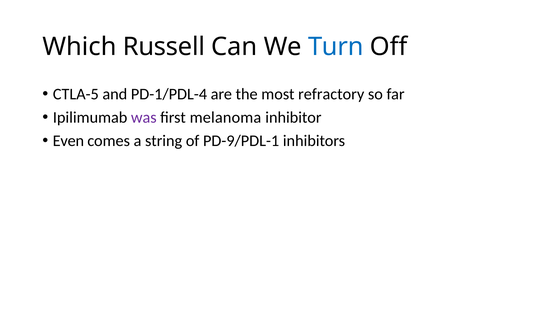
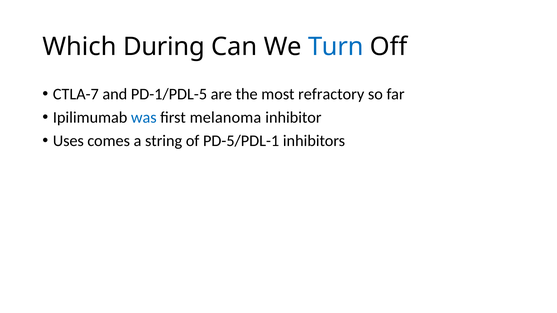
Russell: Russell -> During (164, 47)
CTLA-5: CTLA-5 -> CTLA-7 (76, 94)
PD-1/PDL-4: PD-1/PDL-4 -> PD-1/PDL-5 (169, 94)
was colour: purple -> blue (144, 118)
Even: Even -> Uses (68, 141)
PD-9/PDL-1: PD-9/PDL-1 -> PD-5/PDL-1 (241, 141)
